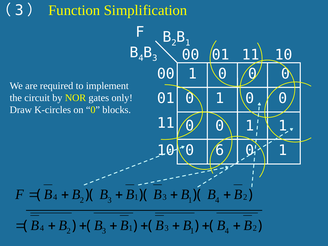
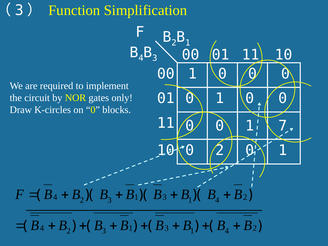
0 1 1: 1 -> 7 (283, 126)
0 6: 6 -> 2 (220, 150)
